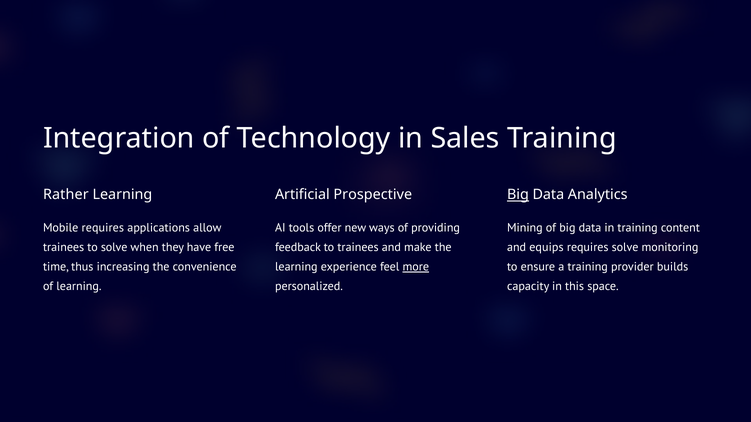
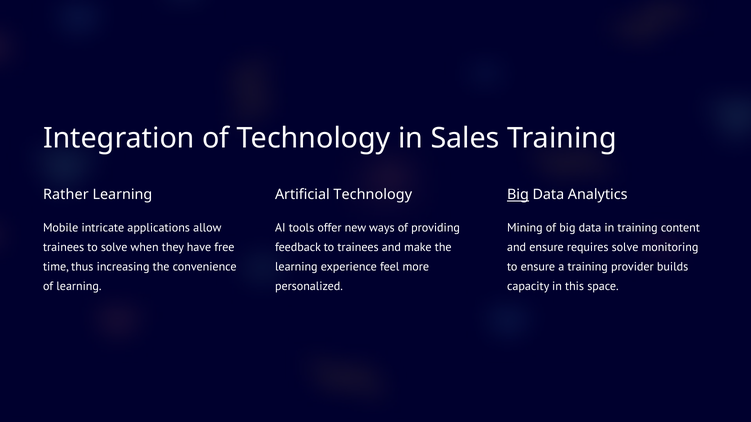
Artificial Prospective: Prospective -> Technology (373, 195)
Mobile requires: requires -> intricate (103, 228)
and equips: equips -> ensure (547, 248)
more underline: present -> none (416, 267)
